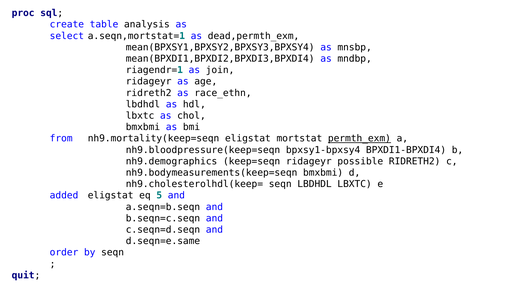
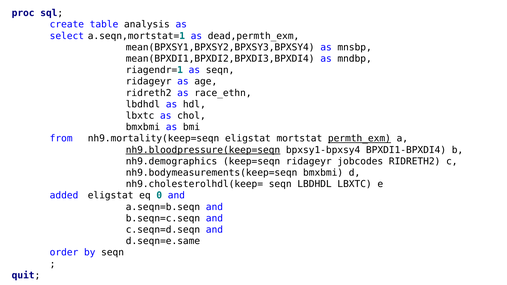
as join: join -> seqn (220, 70)
nh9.bloodpressure(keep=seqn underline: none -> present (203, 150)
possible: possible -> jobcodes (360, 161)
5: 5 -> 0 (159, 196)
